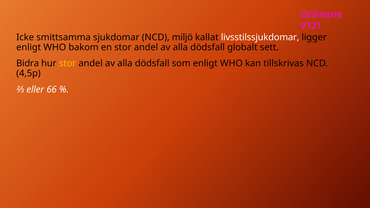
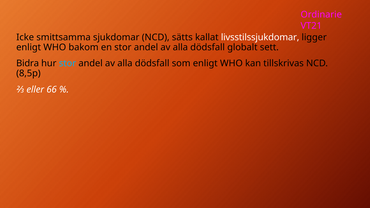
miljö: miljö -> sätts (182, 37)
stor colour: yellow -> light blue (67, 63)
4,5p: 4,5p -> 8,5p (28, 73)
